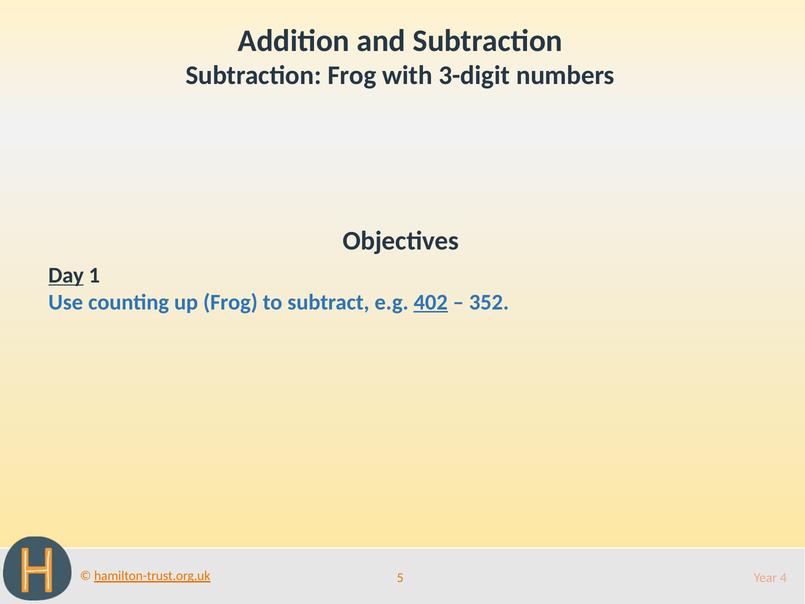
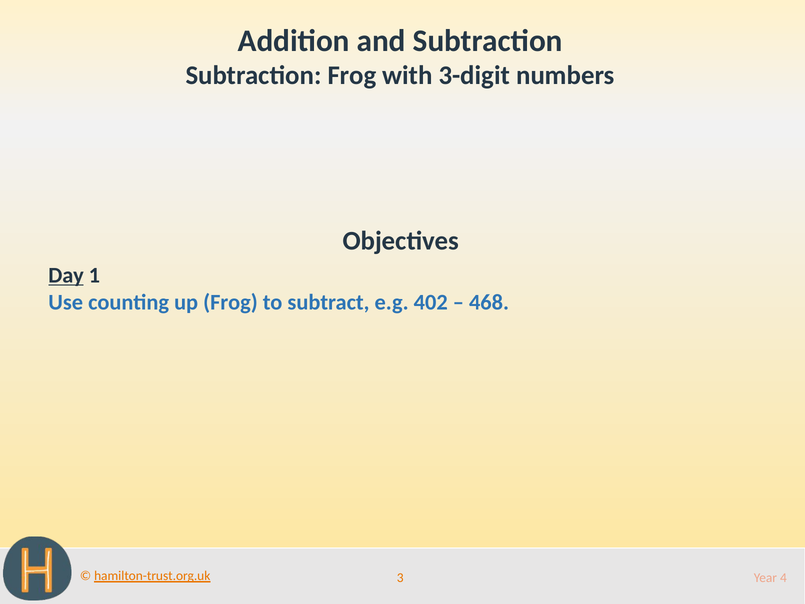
402 underline: present -> none (431, 302)
352: 352 -> 468 (489, 302)
5: 5 -> 3 (400, 577)
